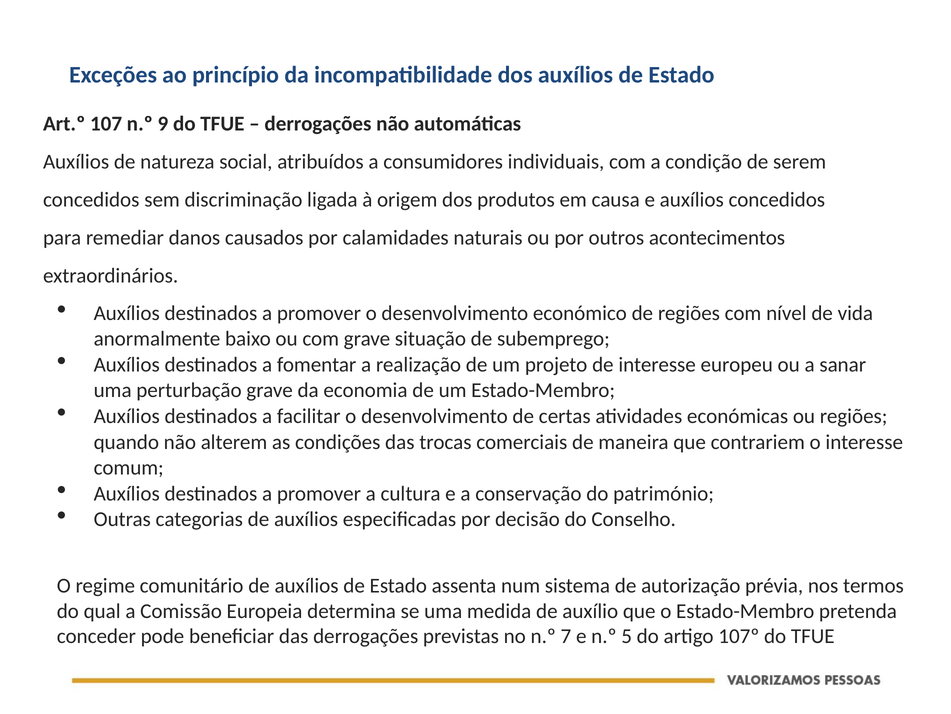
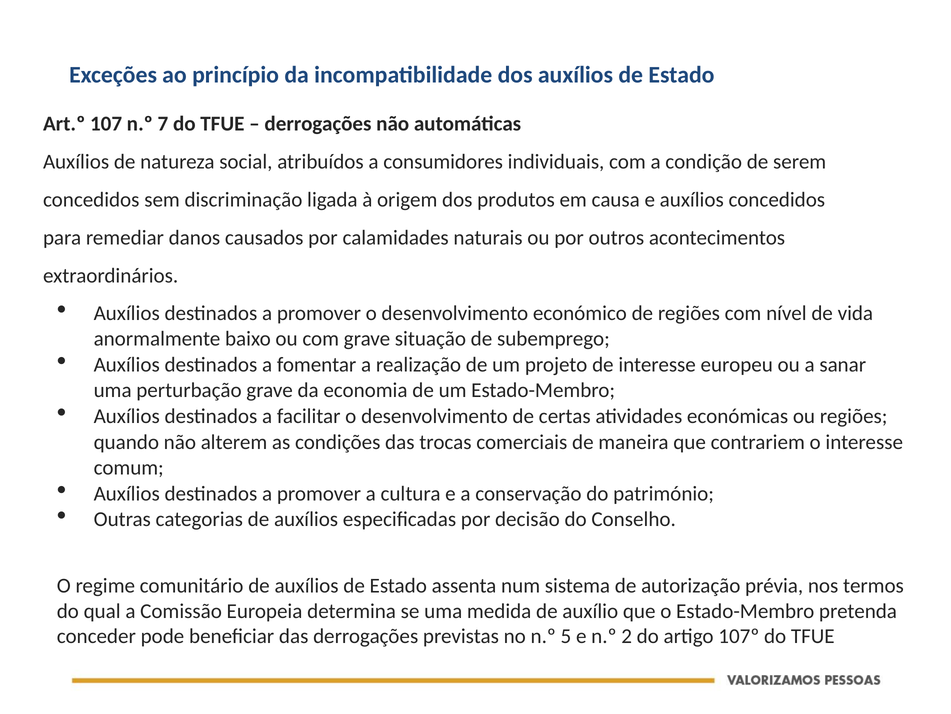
9: 9 -> 7 (163, 123)
7: 7 -> 5 (566, 636)
5: 5 -> 2 (627, 636)
